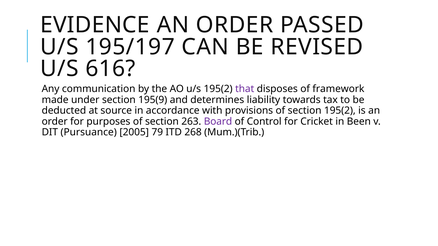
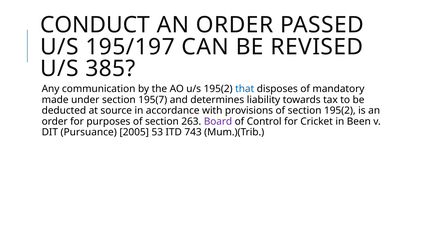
EVIDENCE: EVIDENCE -> CONDUCT (95, 25)
616: 616 -> 385 (110, 69)
that colour: purple -> blue (245, 89)
framework: framework -> mandatory (338, 89)
195(9: 195(9 -> 195(7 (153, 100)
79: 79 -> 53 (157, 132)
268: 268 -> 743 (193, 132)
